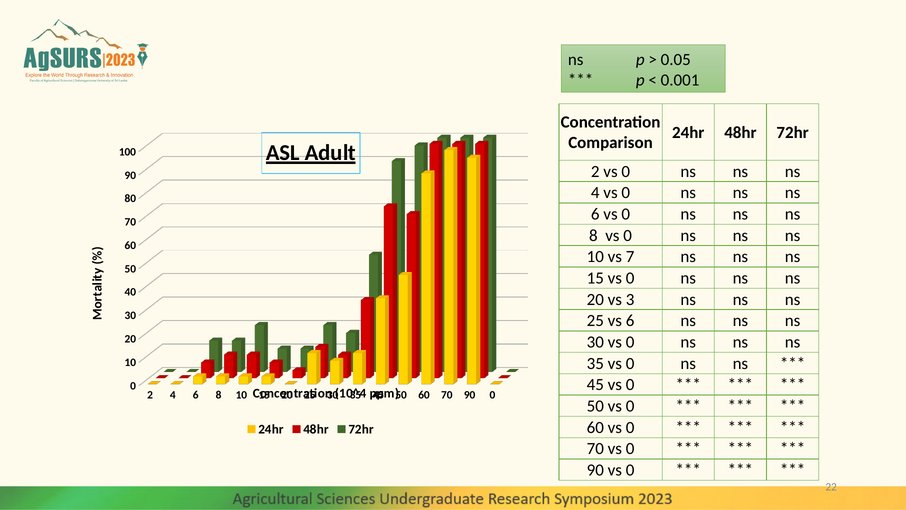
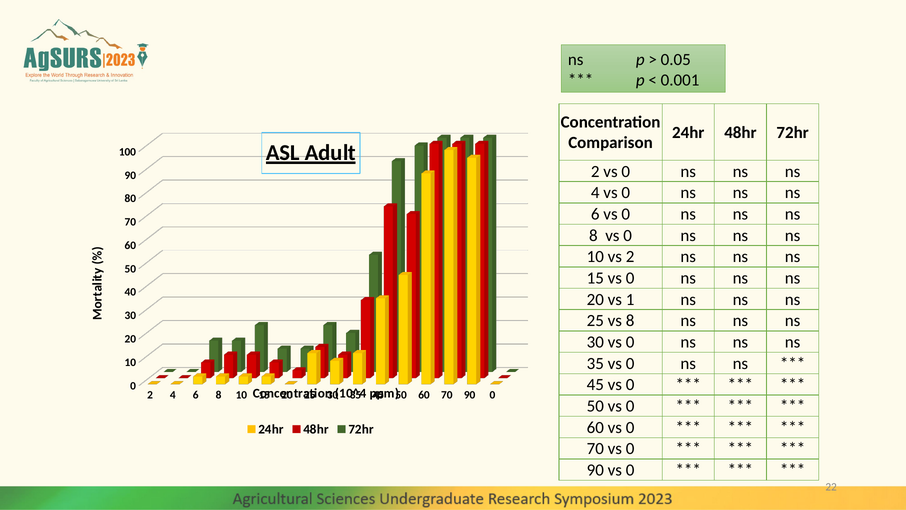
vs 7: 7 -> 2 (630, 257)
3: 3 -> 1 (630, 299)
vs 6: 6 -> 8 (630, 321)
